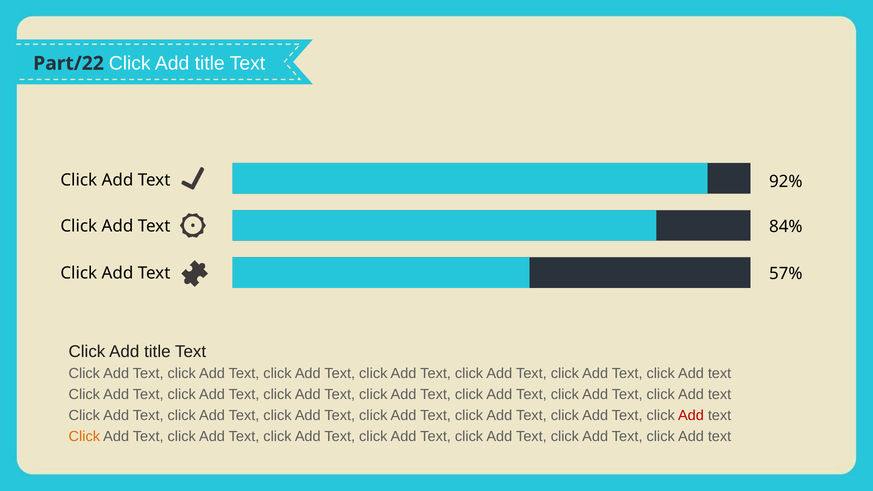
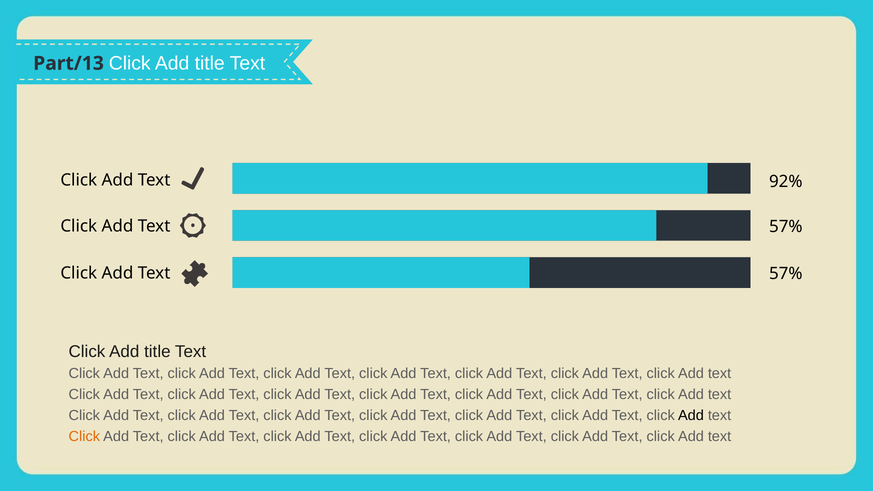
Part/22: Part/22 -> Part/13 (69, 63)
84%: 84% -> 57% (786, 227)
Add colour: red -> black (691, 415)
